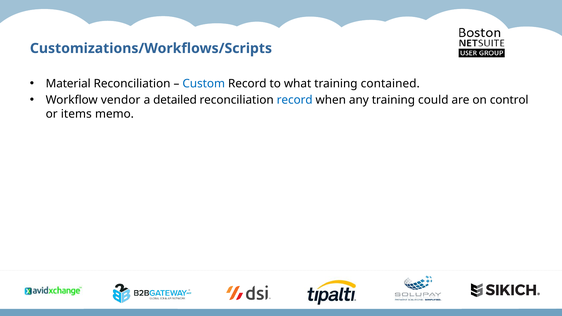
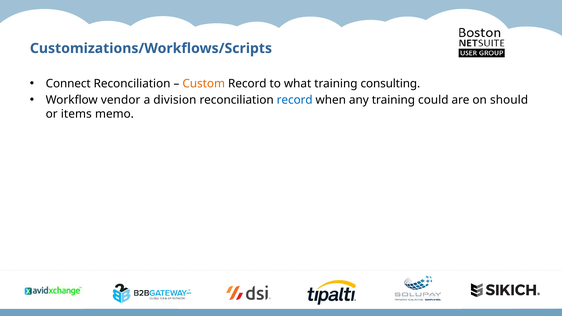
Material: Material -> Connect (68, 84)
Custom colour: blue -> orange (204, 84)
contained: contained -> consulting (390, 84)
detailed: detailed -> division (175, 100)
control: control -> should (509, 100)
